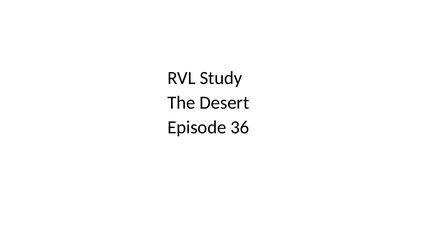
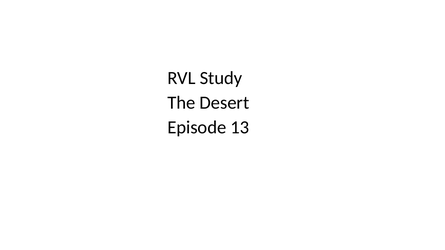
36: 36 -> 13 (240, 128)
